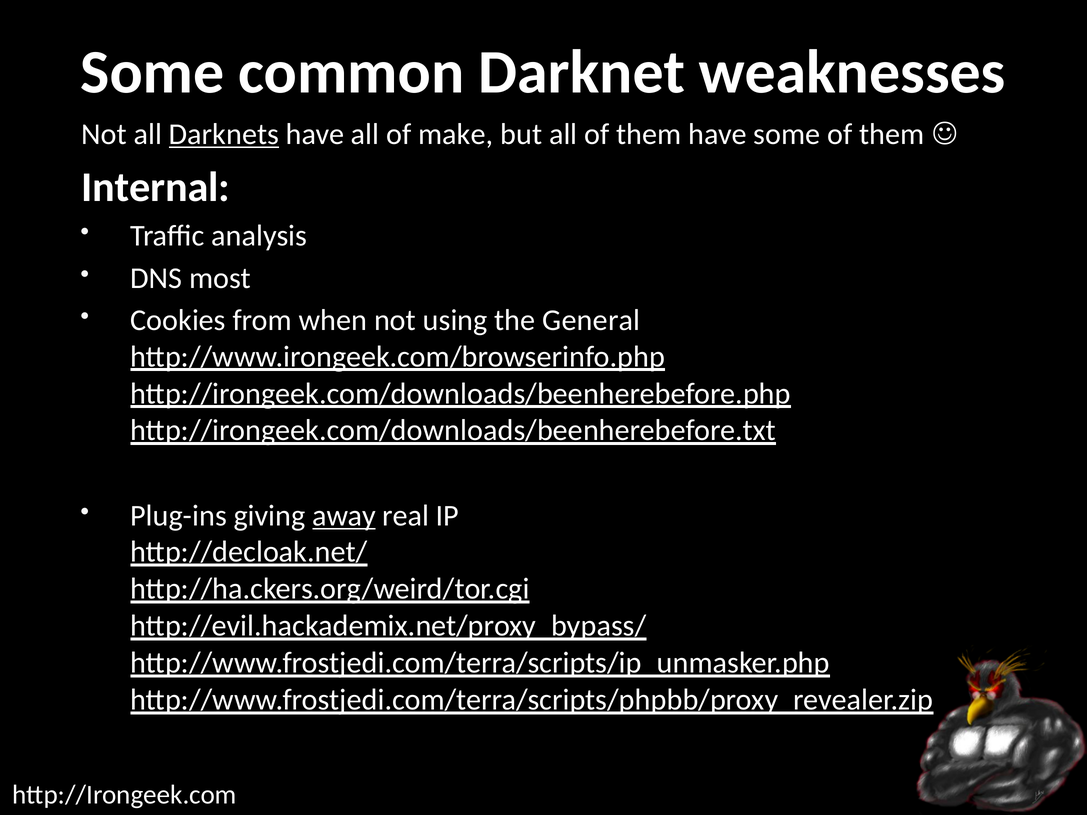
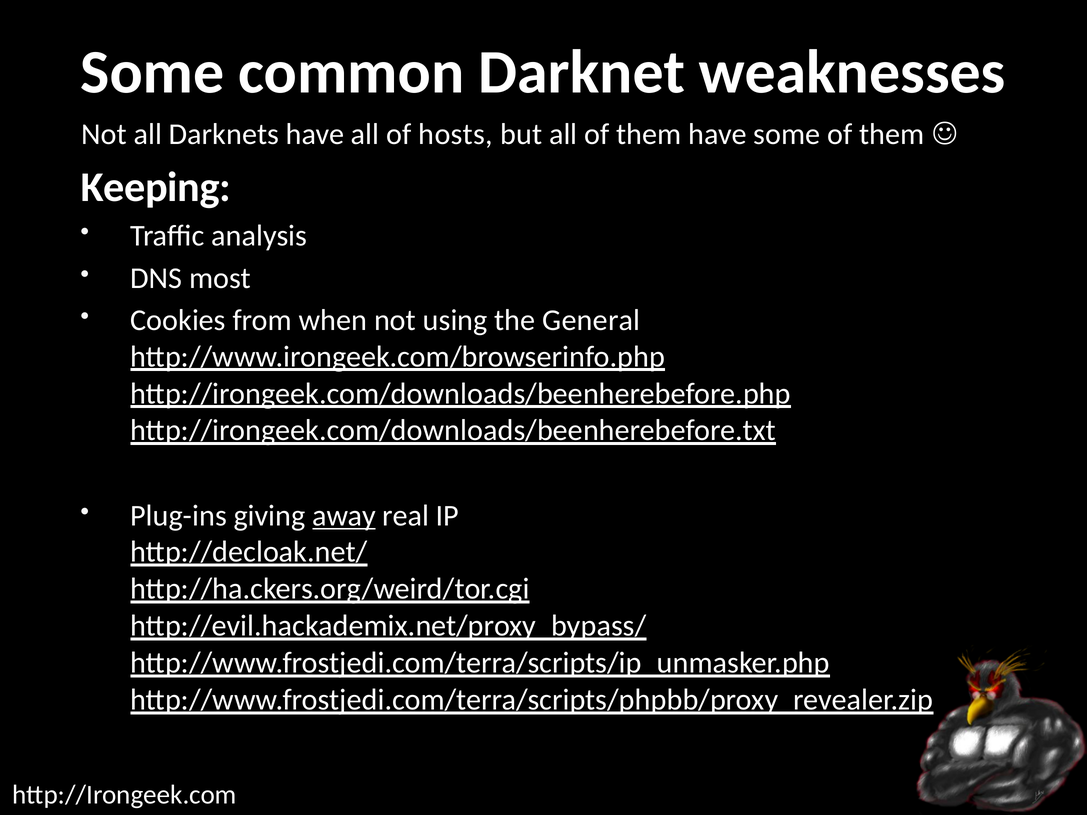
Darknets underline: present -> none (224, 134)
make: make -> hosts (456, 134)
Internal: Internal -> Keeping (156, 187)
